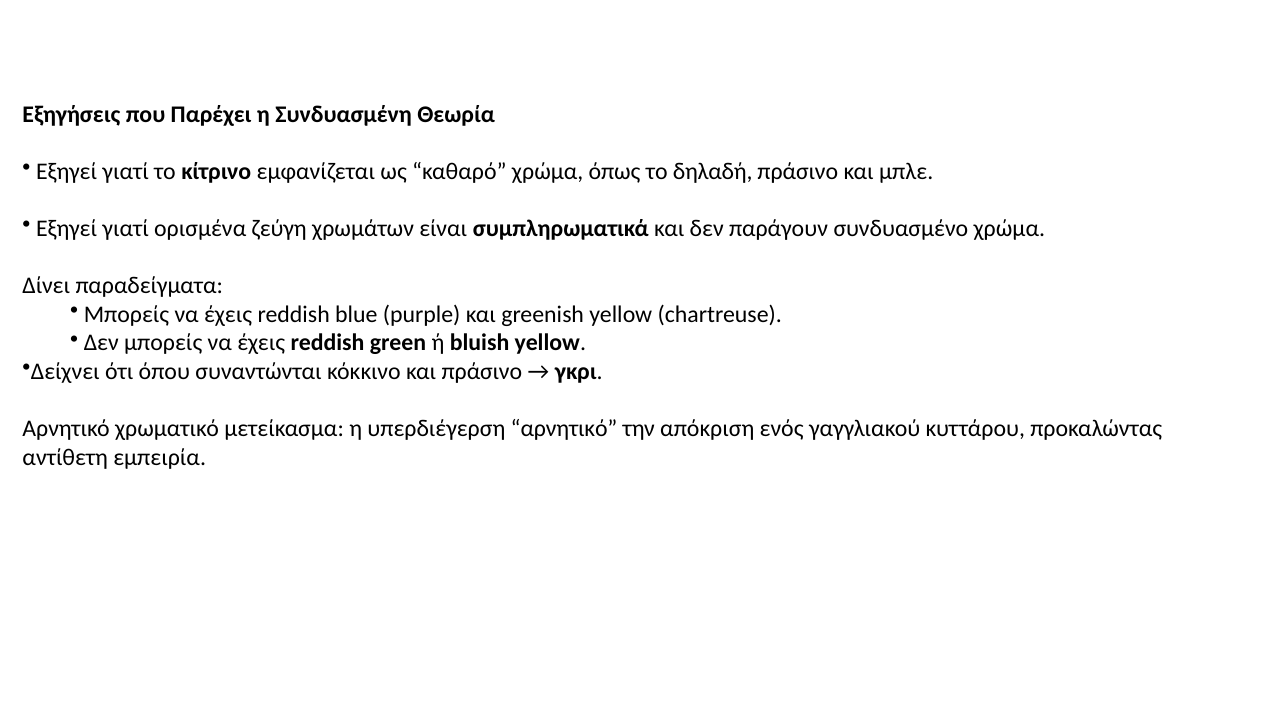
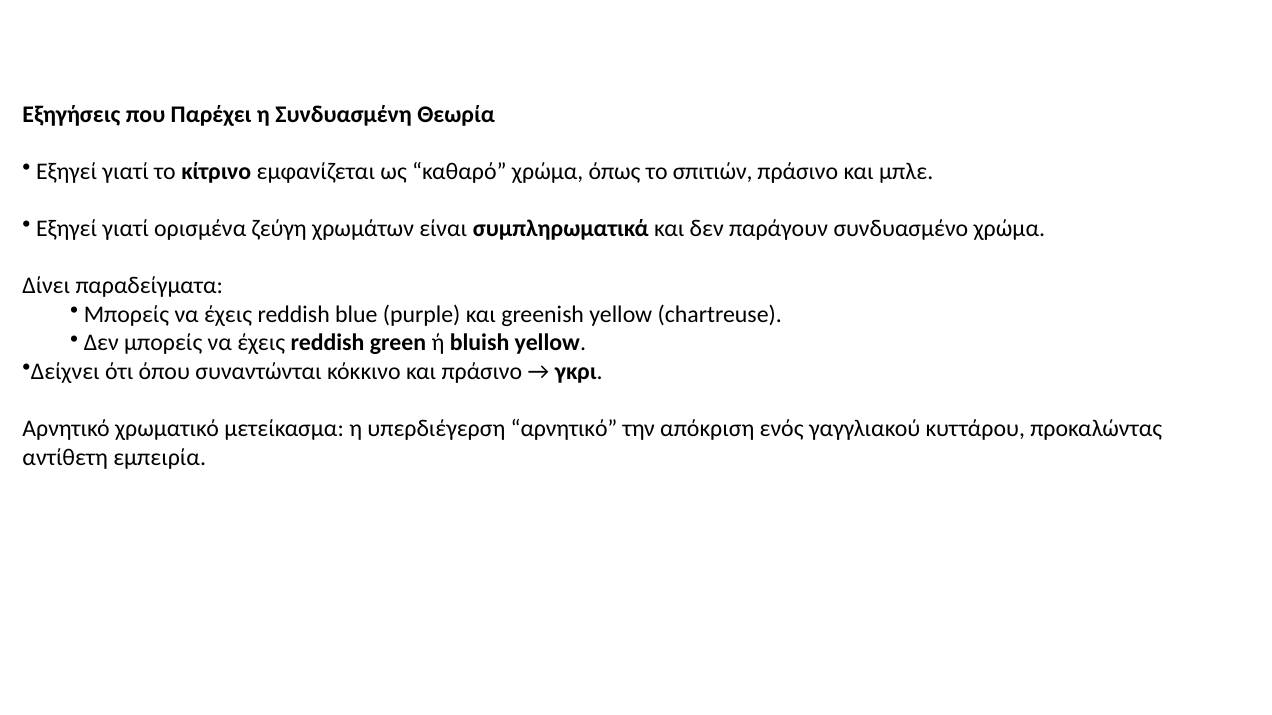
δηλαδή: δηλαδή -> σπιτιών (713, 172)
